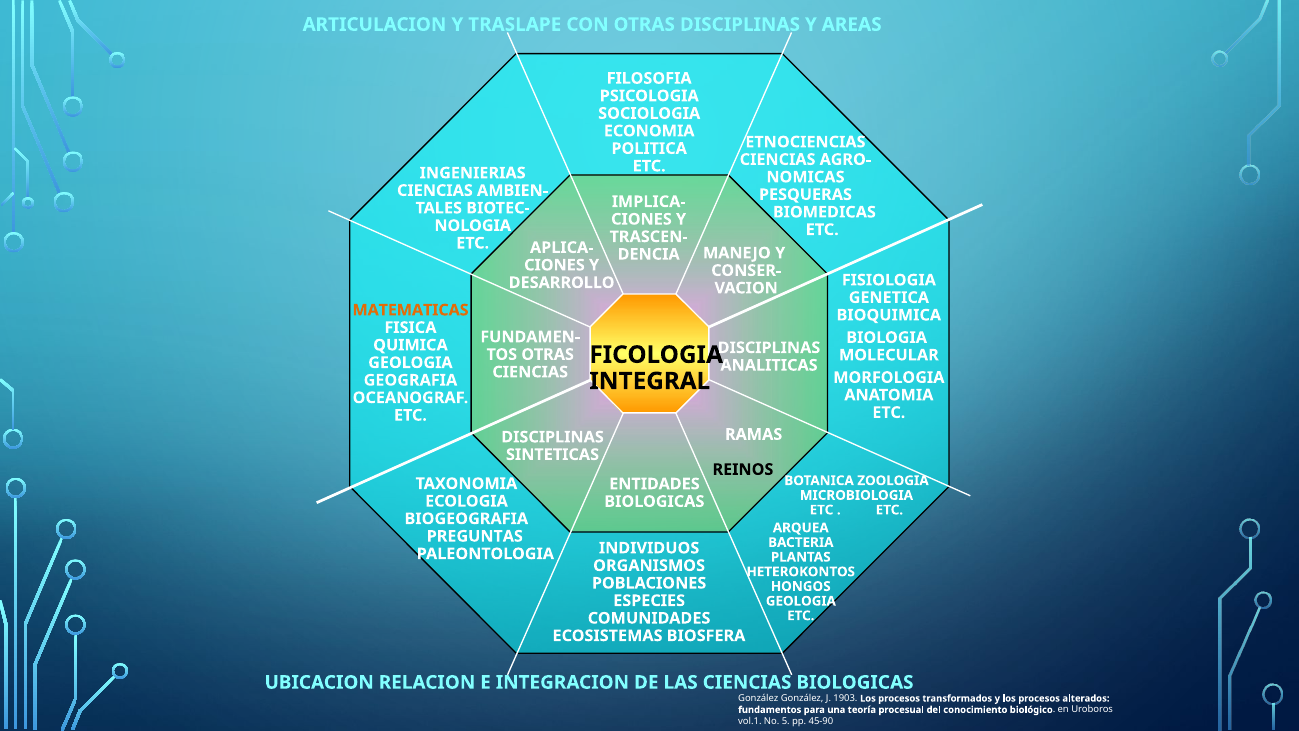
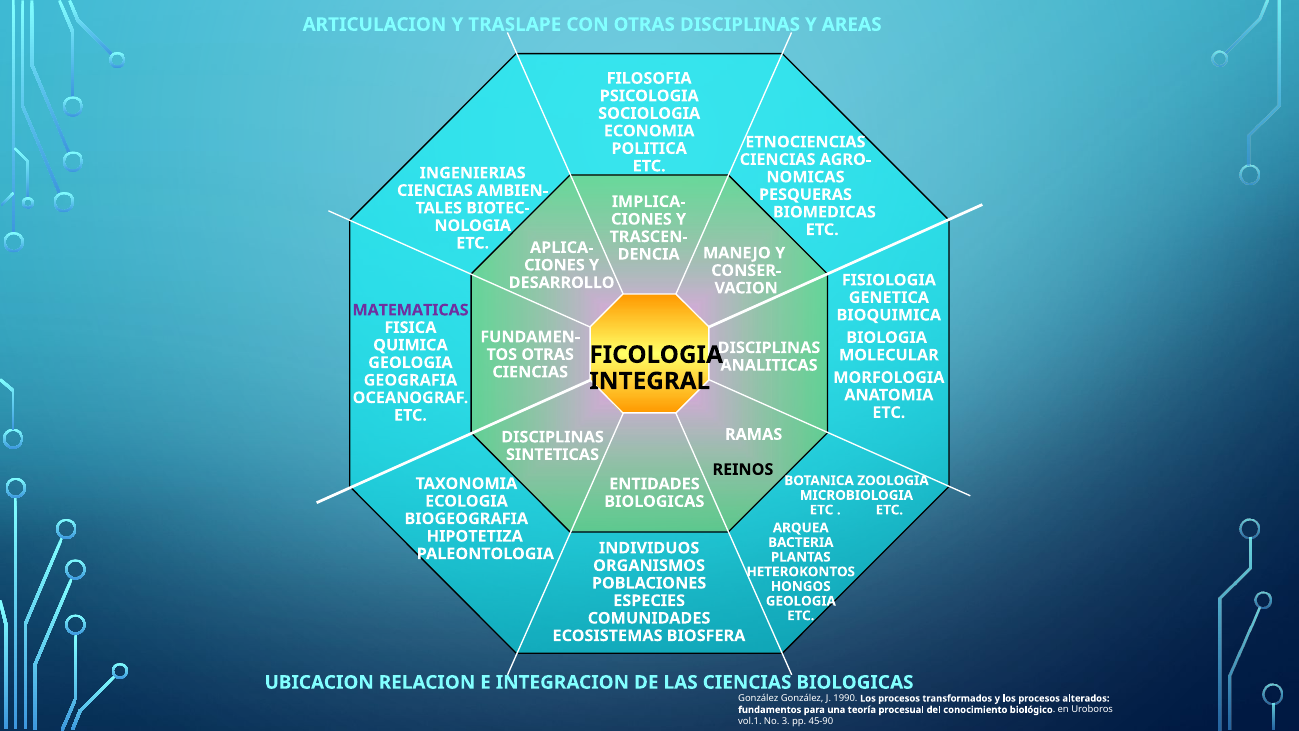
MATEMATICAS colour: orange -> purple (411, 310)
PREGUNTAS: PREGUNTAS -> HIPOTETIZA (475, 536)
1903: 1903 -> 1990 (845, 698)
5: 5 -> 3 (786, 721)
